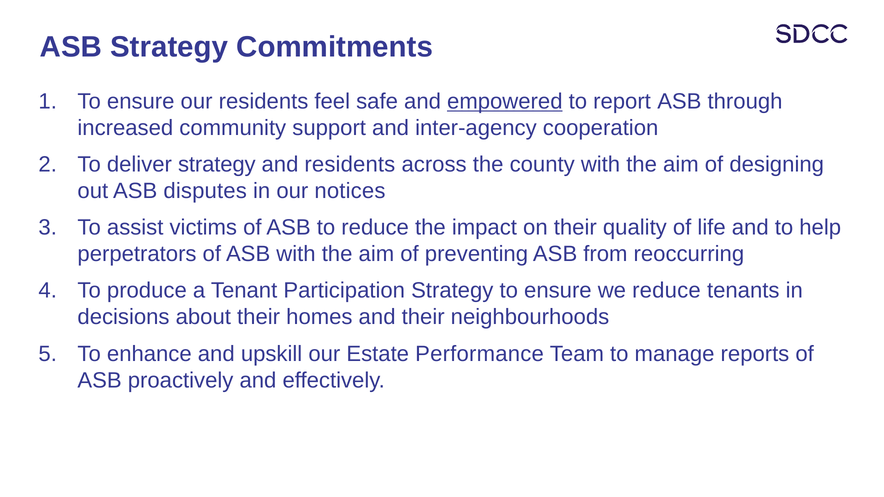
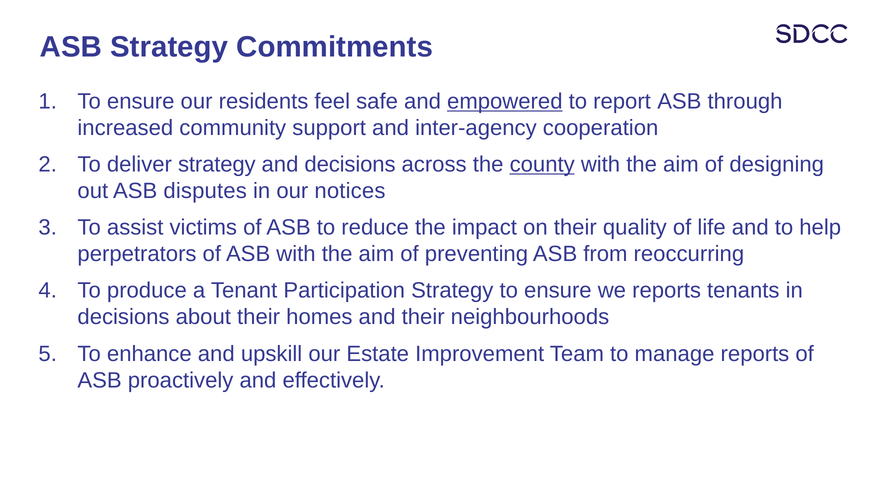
and residents: residents -> decisions (350, 165)
county underline: none -> present (542, 165)
we reduce: reduce -> reports (667, 291)
Performance: Performance -> Improvement (480, 354)
